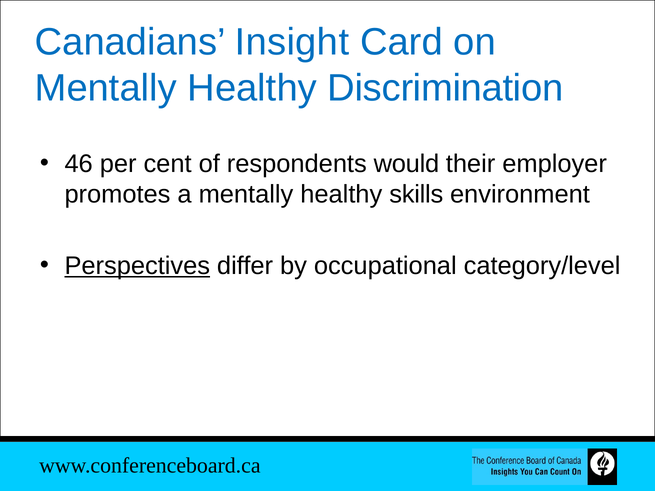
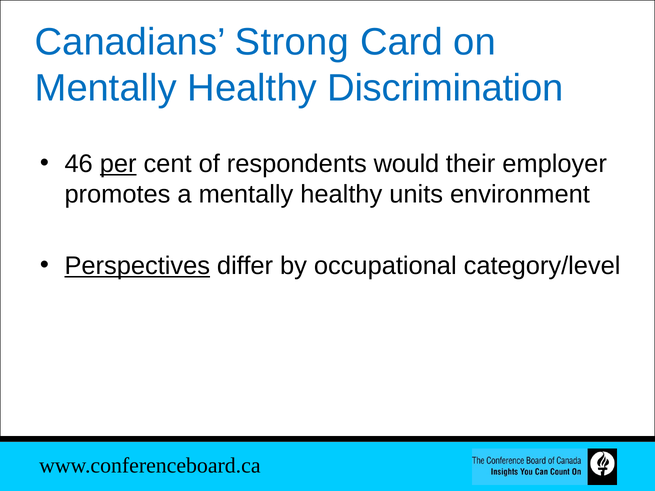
Insight: Insight -> Strong (292, 42)
per underline: none -> present (118, 164)
skills: skills -> units (416, 194)
